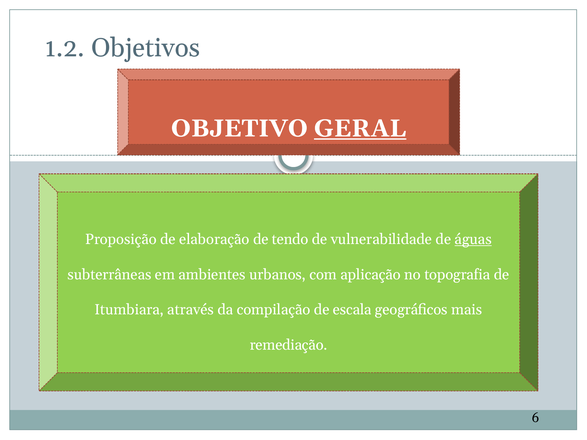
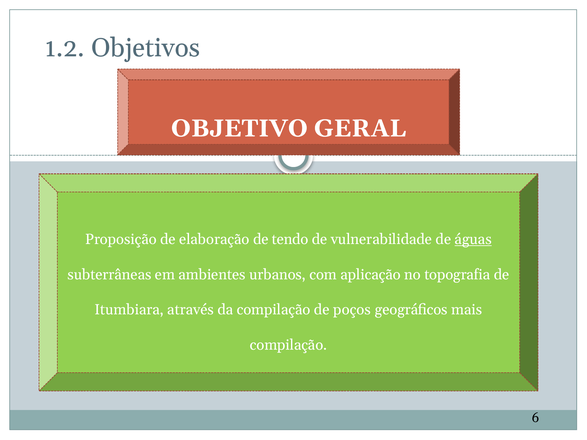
GERAL underline: present -> none (360, 128)
escala: escala -> poços (352, 310)
remediação: remediação -> compilação (289, 345)
